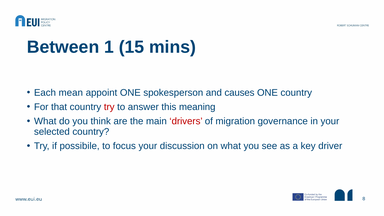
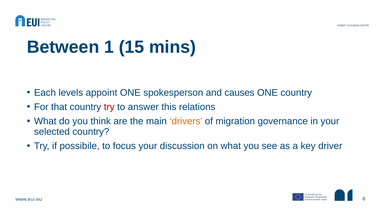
mean: mean -> levels (71, 93)
meaning: meaning -> relations (197, 107)
drivers colour: red -> orange (186, 121)
